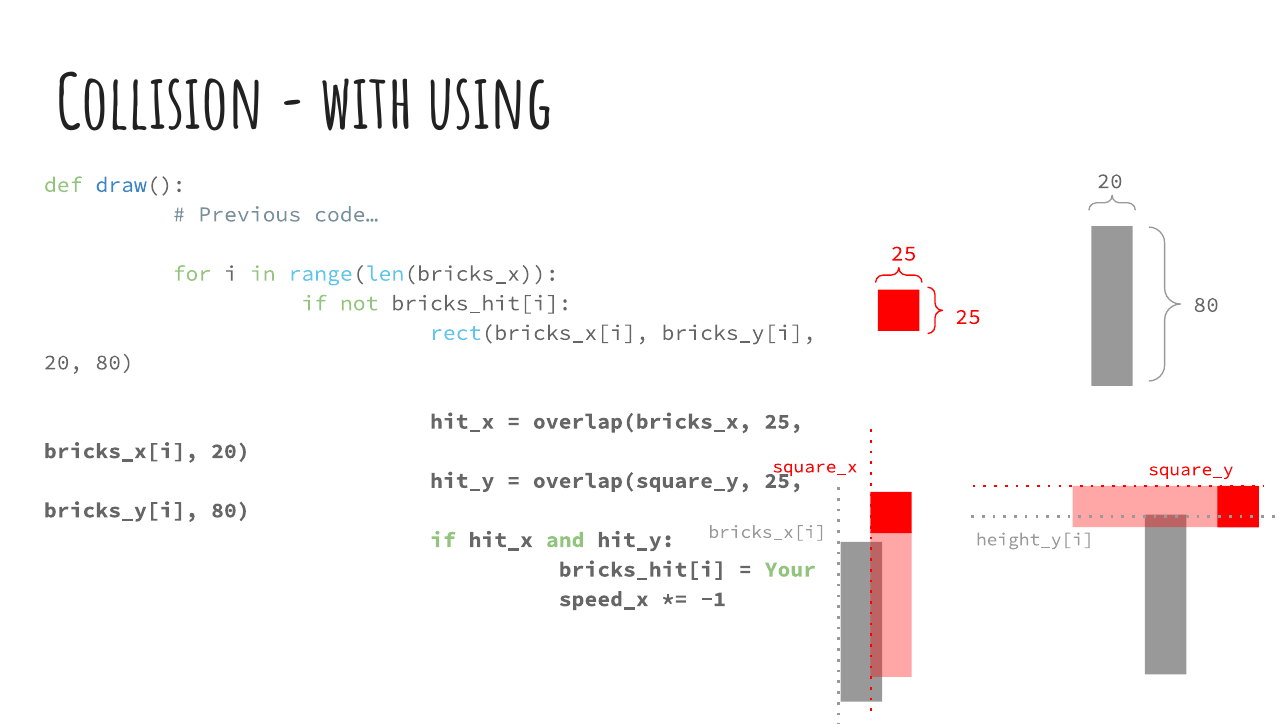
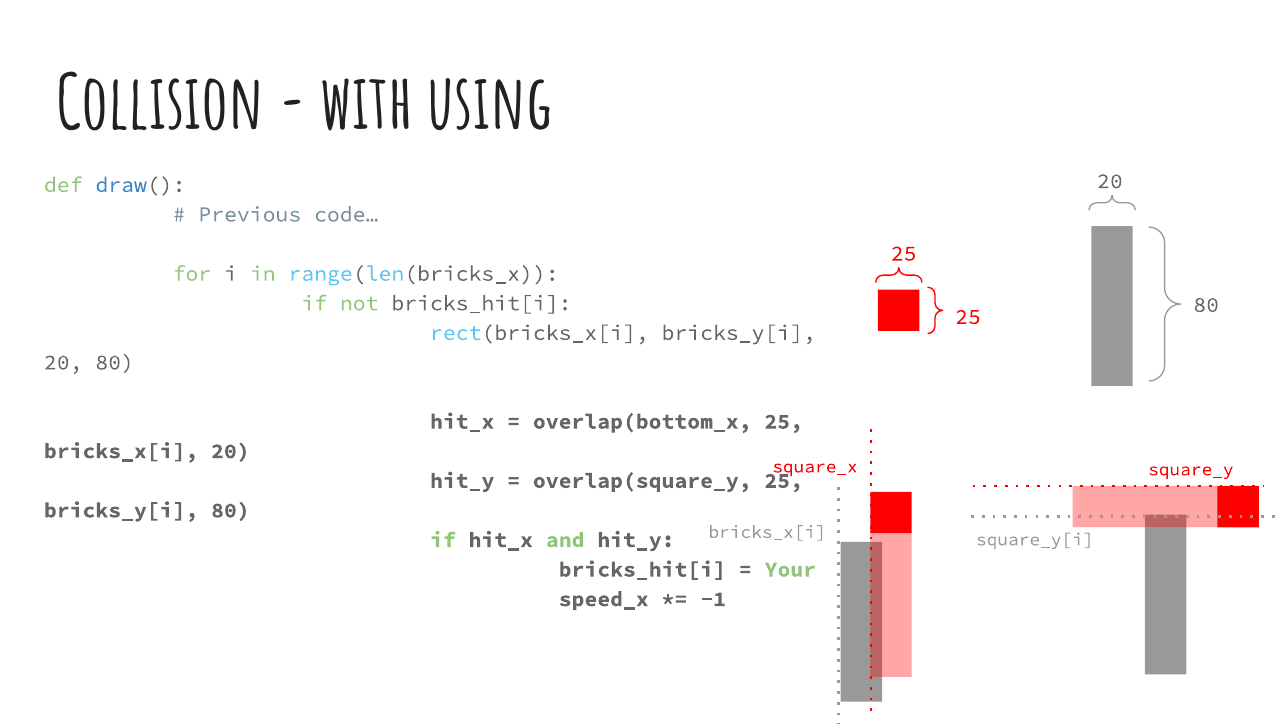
overlap(bricks_x: overlap(bricks_x -> overlap(bottom_x (642, 422)
height_y[i: height_y[i -> square_y[i (1035, 539)
